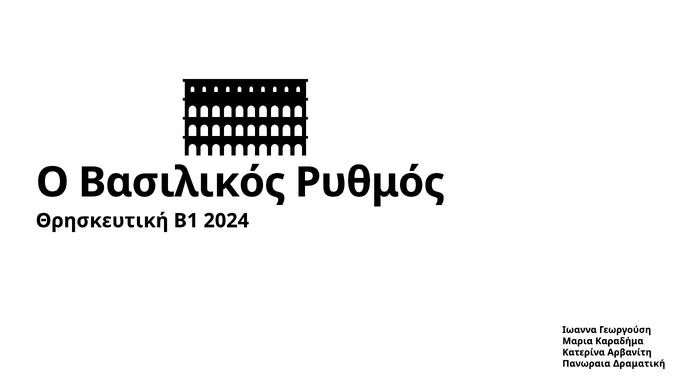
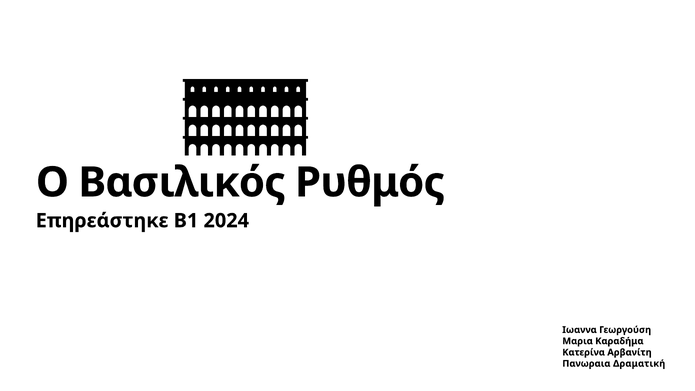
Θρησκευτική: Θρησκευτική -> Επηρεάστηκε (102, 221)
